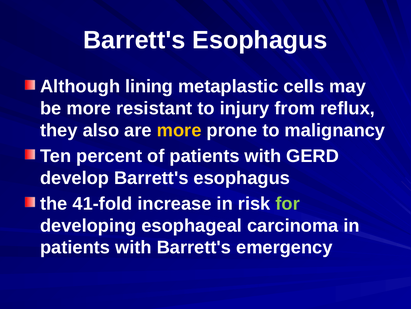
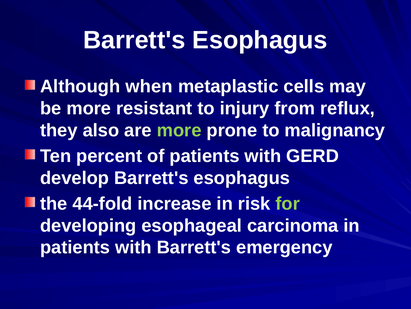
lining: lining -> when (149, 86)
more colour: yellow -> light green (179, 130)
41-fold: 41-fold -> 44-fold (102, 203)
